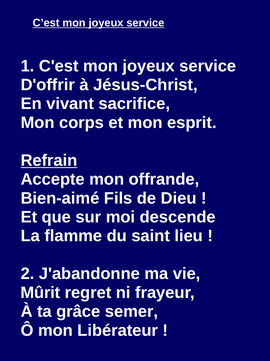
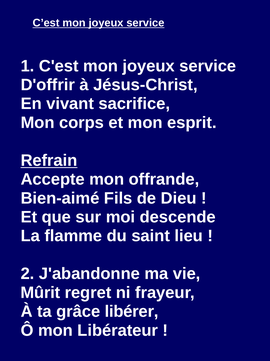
semer: semer -> libérer (132, 311)
